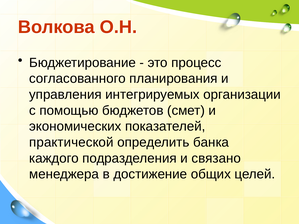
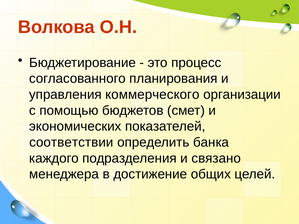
интегрируемых: интегрируемых -> коммерческого (152, 95)
практической: практической -> соответствии (71, 142)
